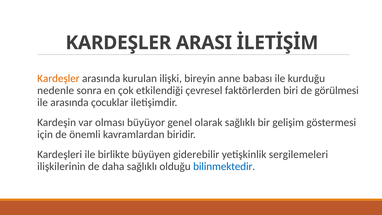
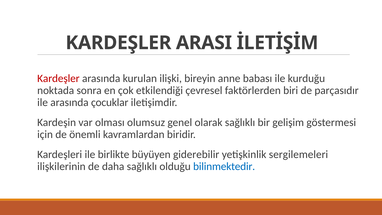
Kardeşler colour: orange -> red (58, 78)
nedenle: nedenle -> noktada (56, 90)
görülmesi: görülmesi -> parçasıdır (337, 90)
büyüyor: büyüyor -> olumsuz (146, 122)
